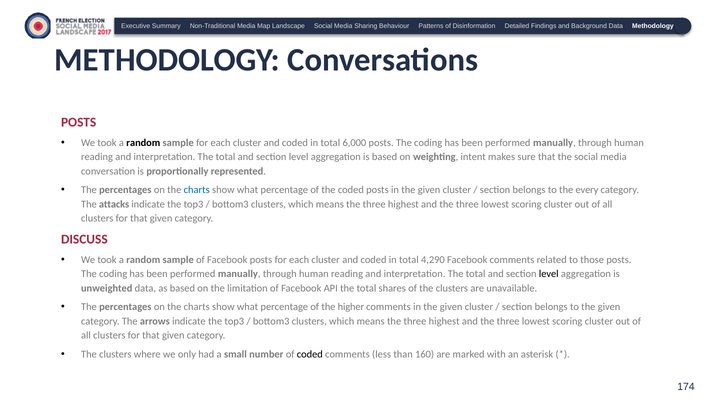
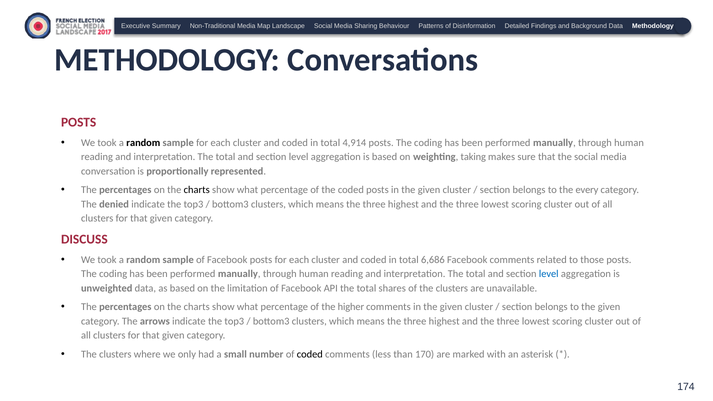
6,000: 6,000 -> 4,914 (354, 143)
intent: intent -> taking (473, 157)
charts colour: blue -> black (197, 190)
attacks: attacks -> denied (114, 204)
4,290: 4,290 -> 6,686 (433, 260)
level colour: black -> blue (549, 274)
160: 160 -> 170 (425, 354)
